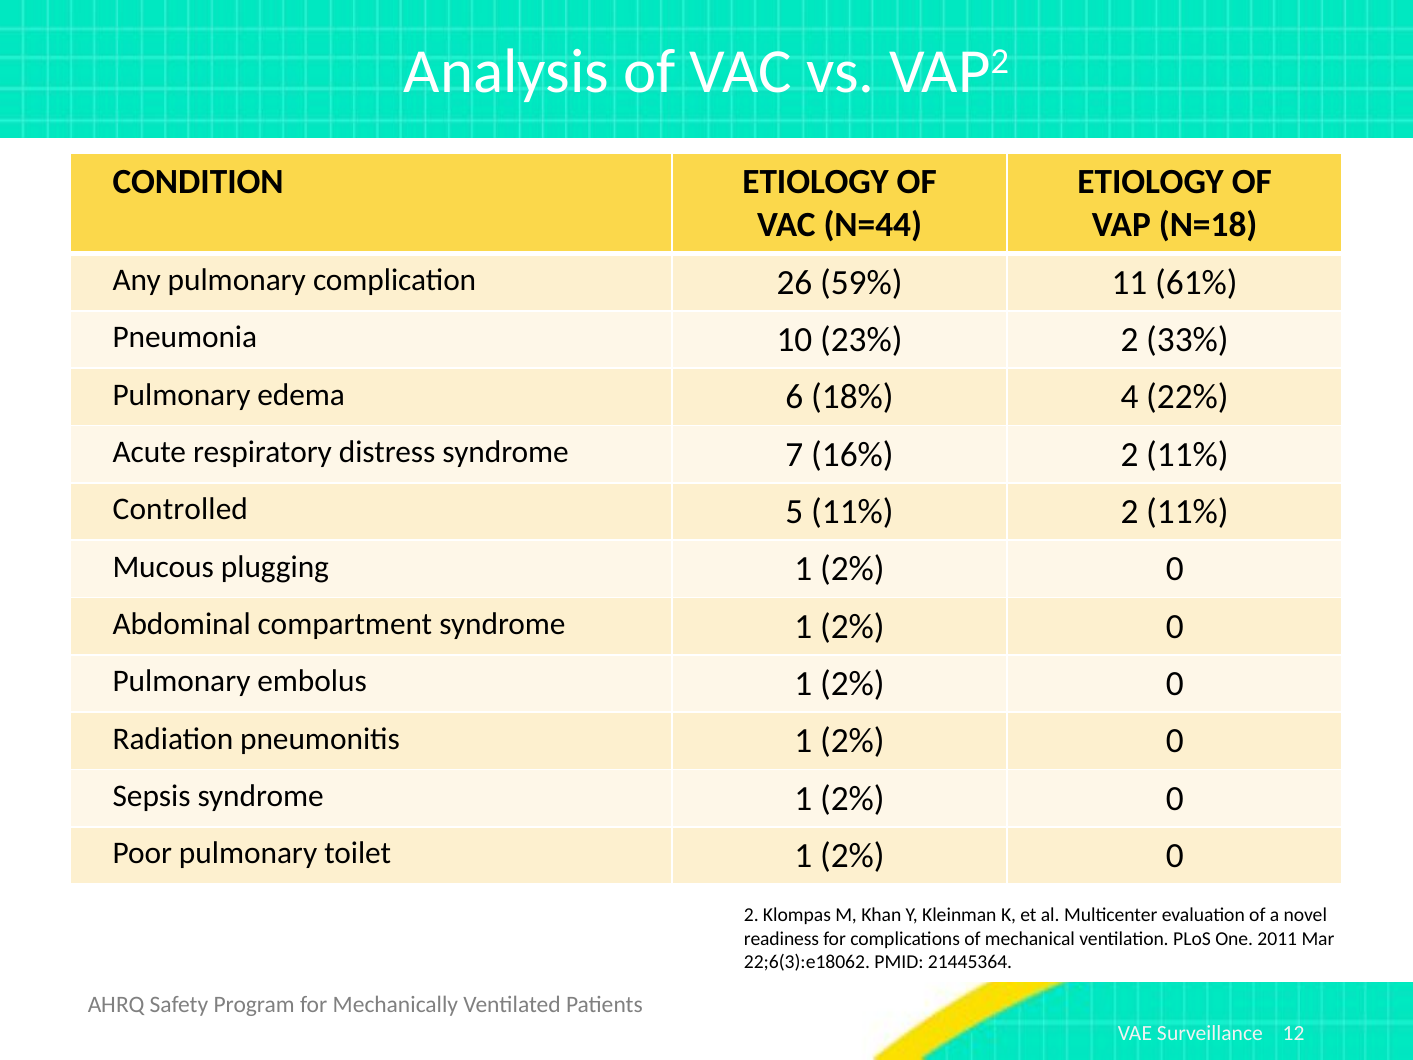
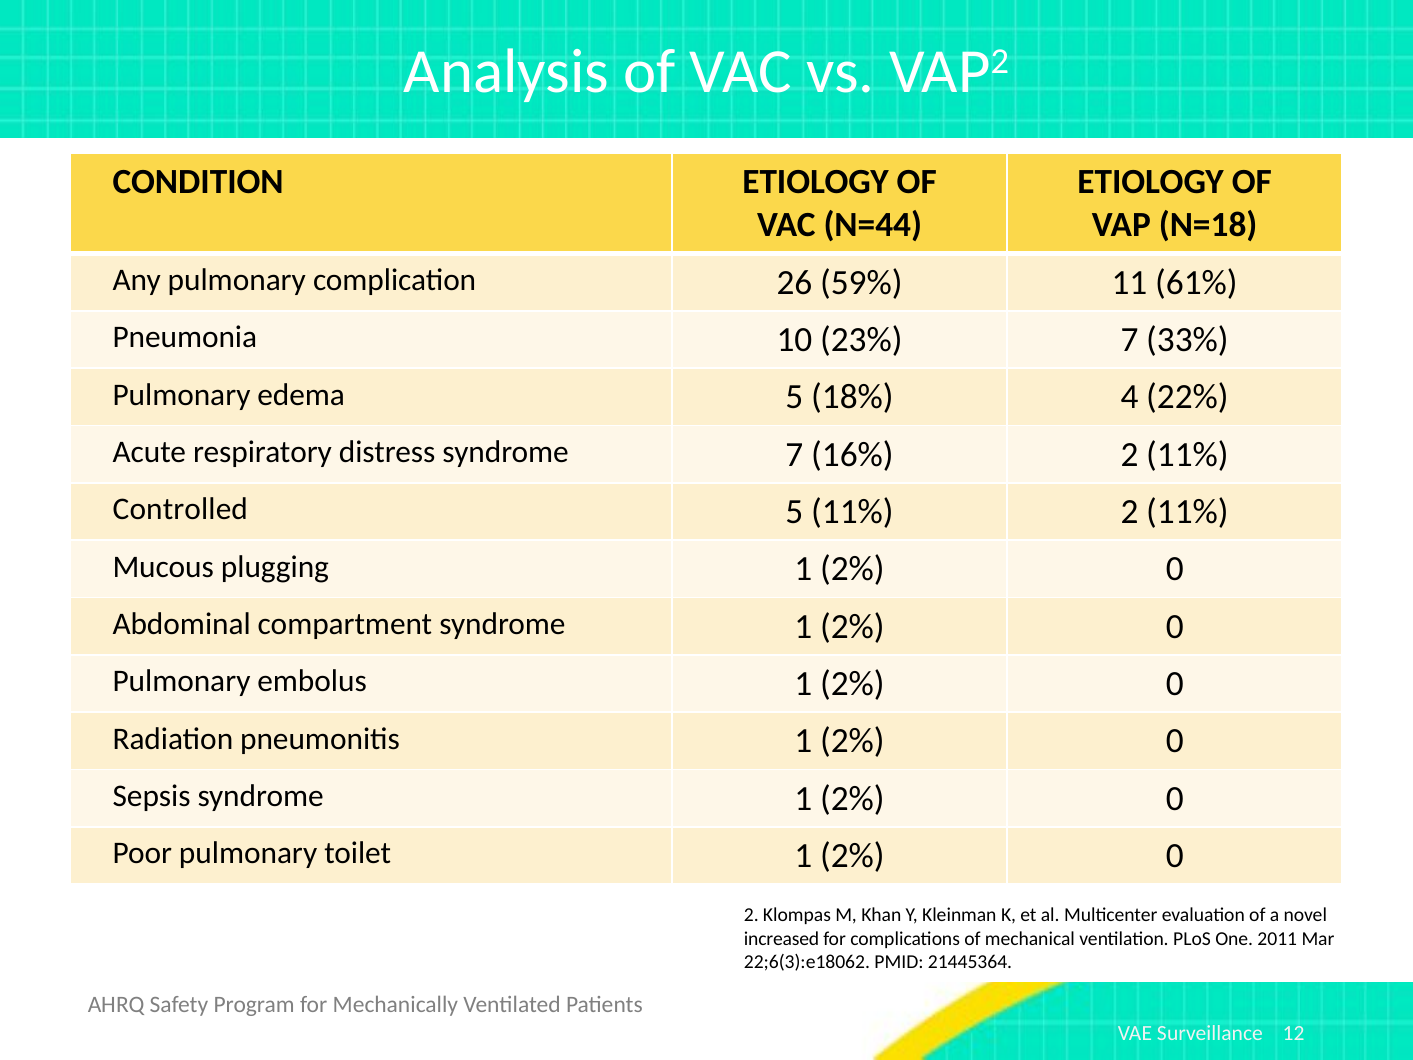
23% 2: 2 -> 7 (1129, 340)
edema 6: 6 -> 5 (794, 397)
readiness: readiness -> increased (782, 939)
